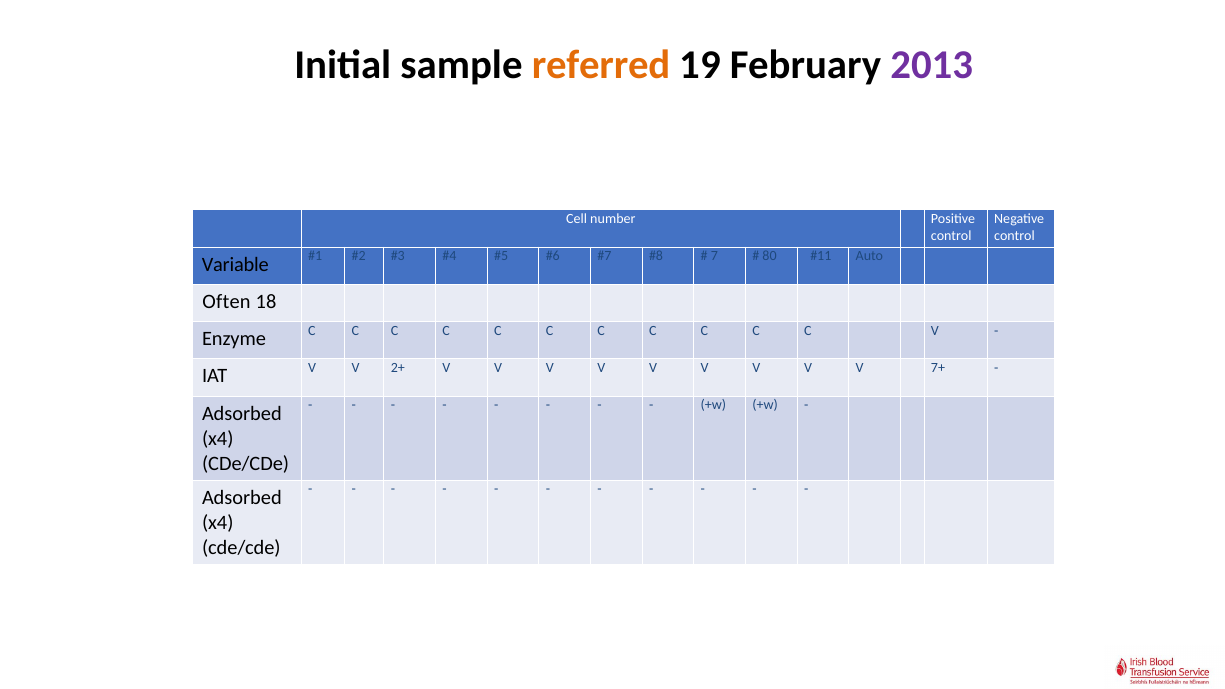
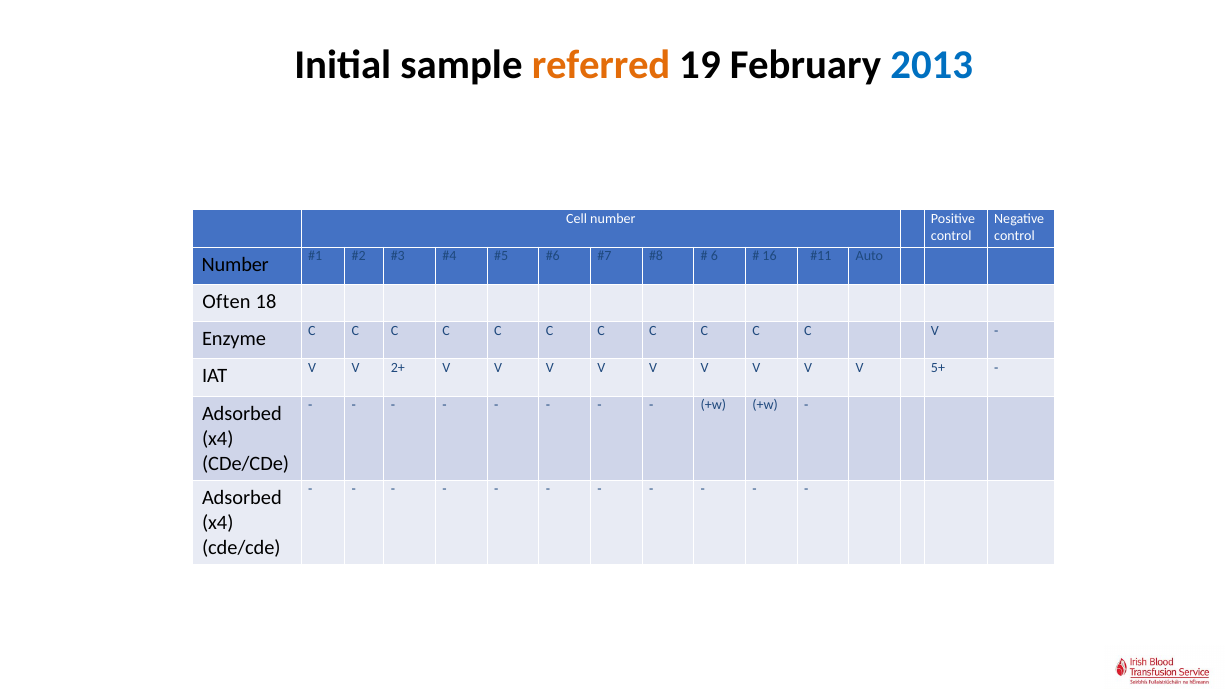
2013 colour: purple -> blue (932, 65)
Variable: Variable -> Number (235, 264)
7: 7 -> 6 (714, 256)
80: 80 -> 16 (770, 256)
7+: 7+ -> 5+ (938, 368)
